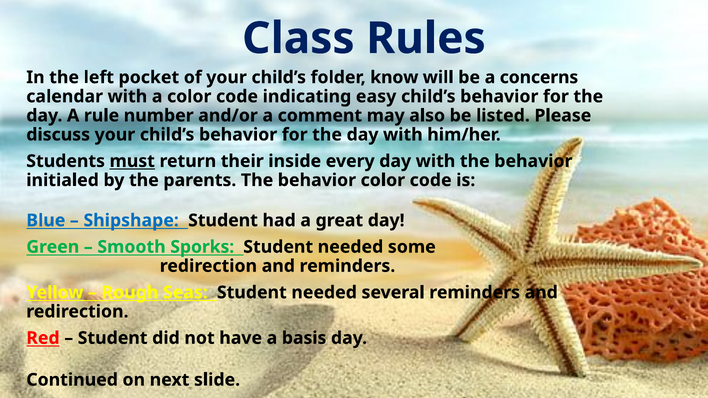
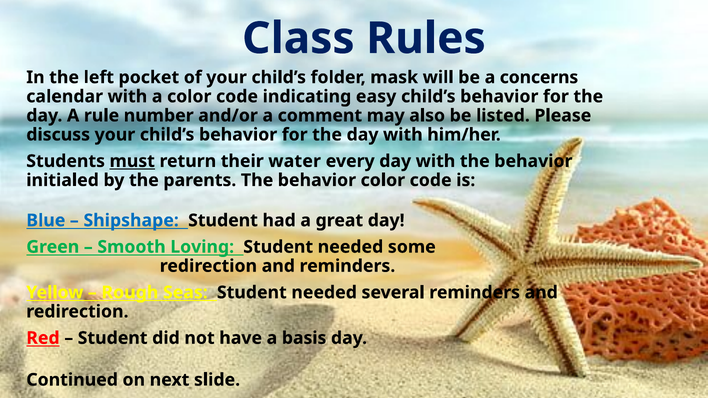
know: know -> mask (394, 77)
inside: inside -> water (295, 161)
Sporks: Sporks -> Loving (202, 247)
